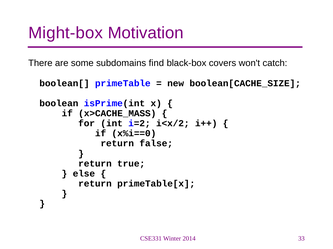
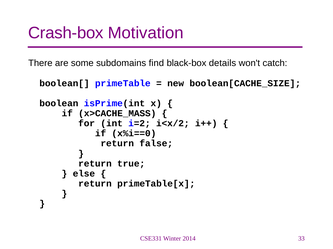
Might-box: Might-box -> Crash-box (66, 33)
covers: covers -> details (222, 63)
